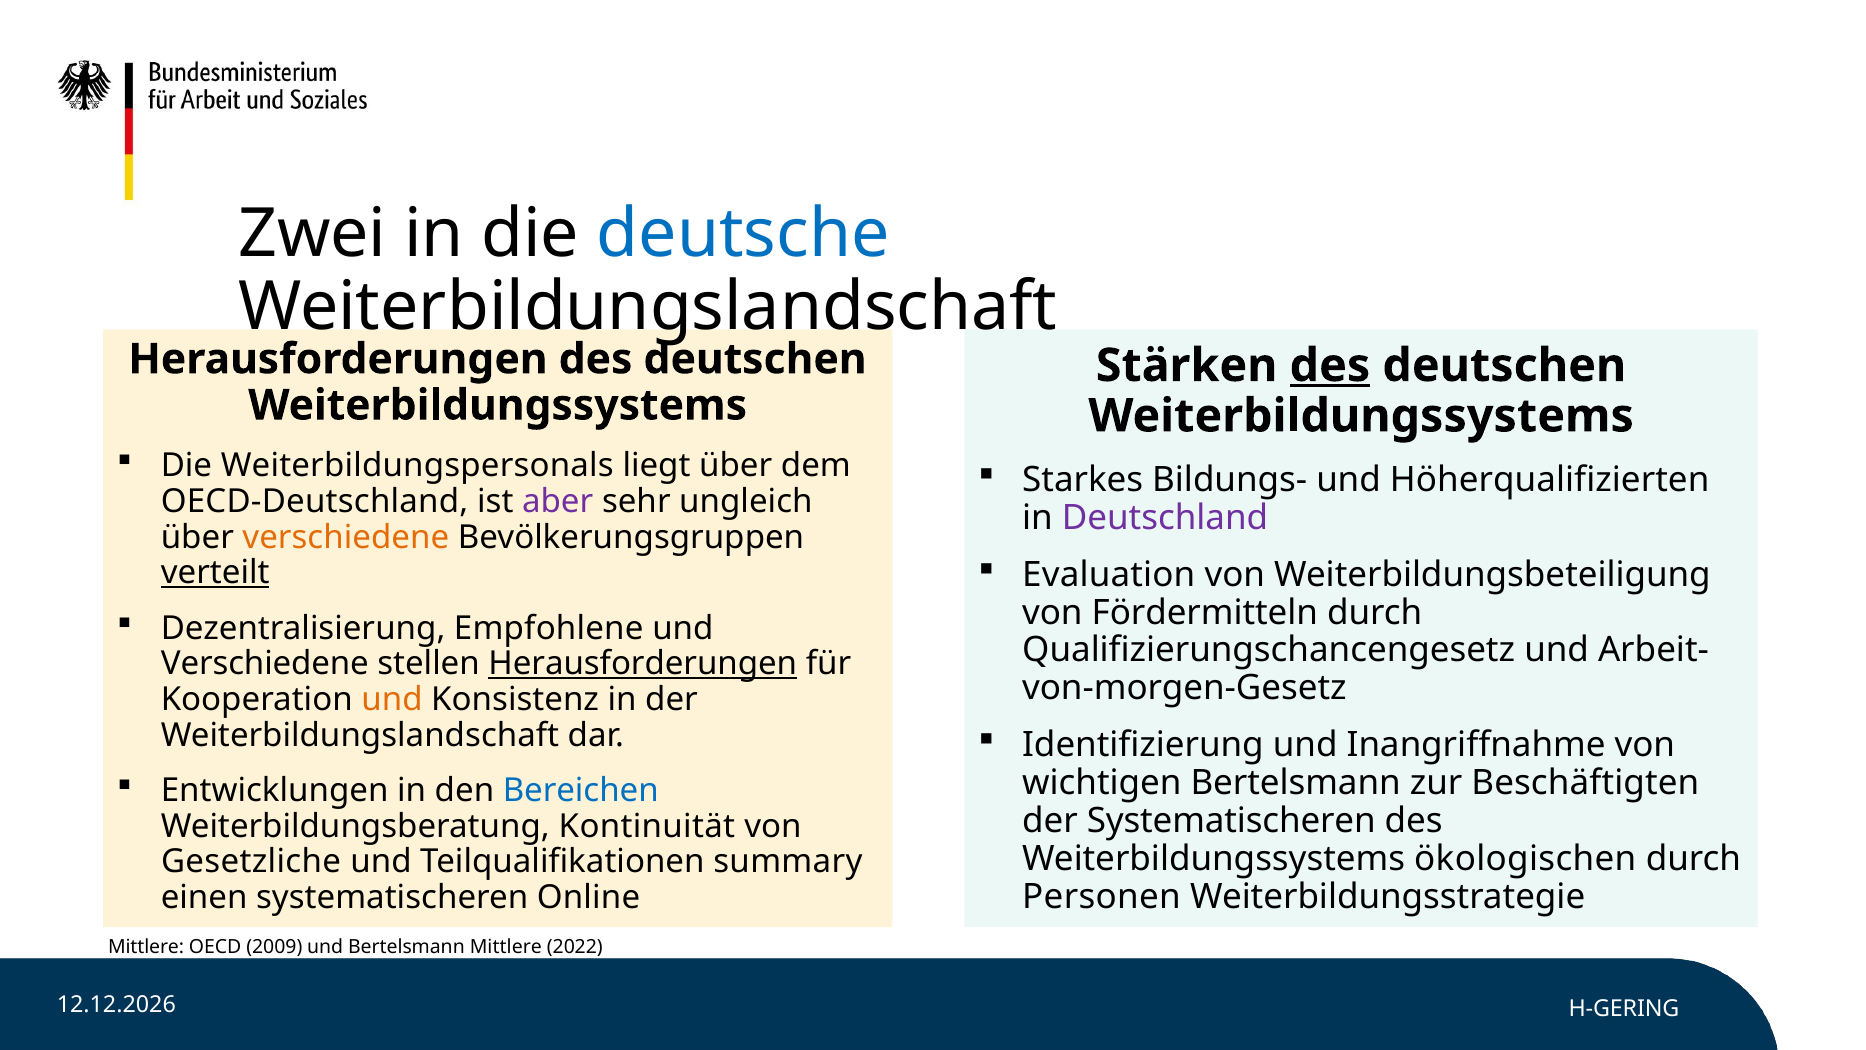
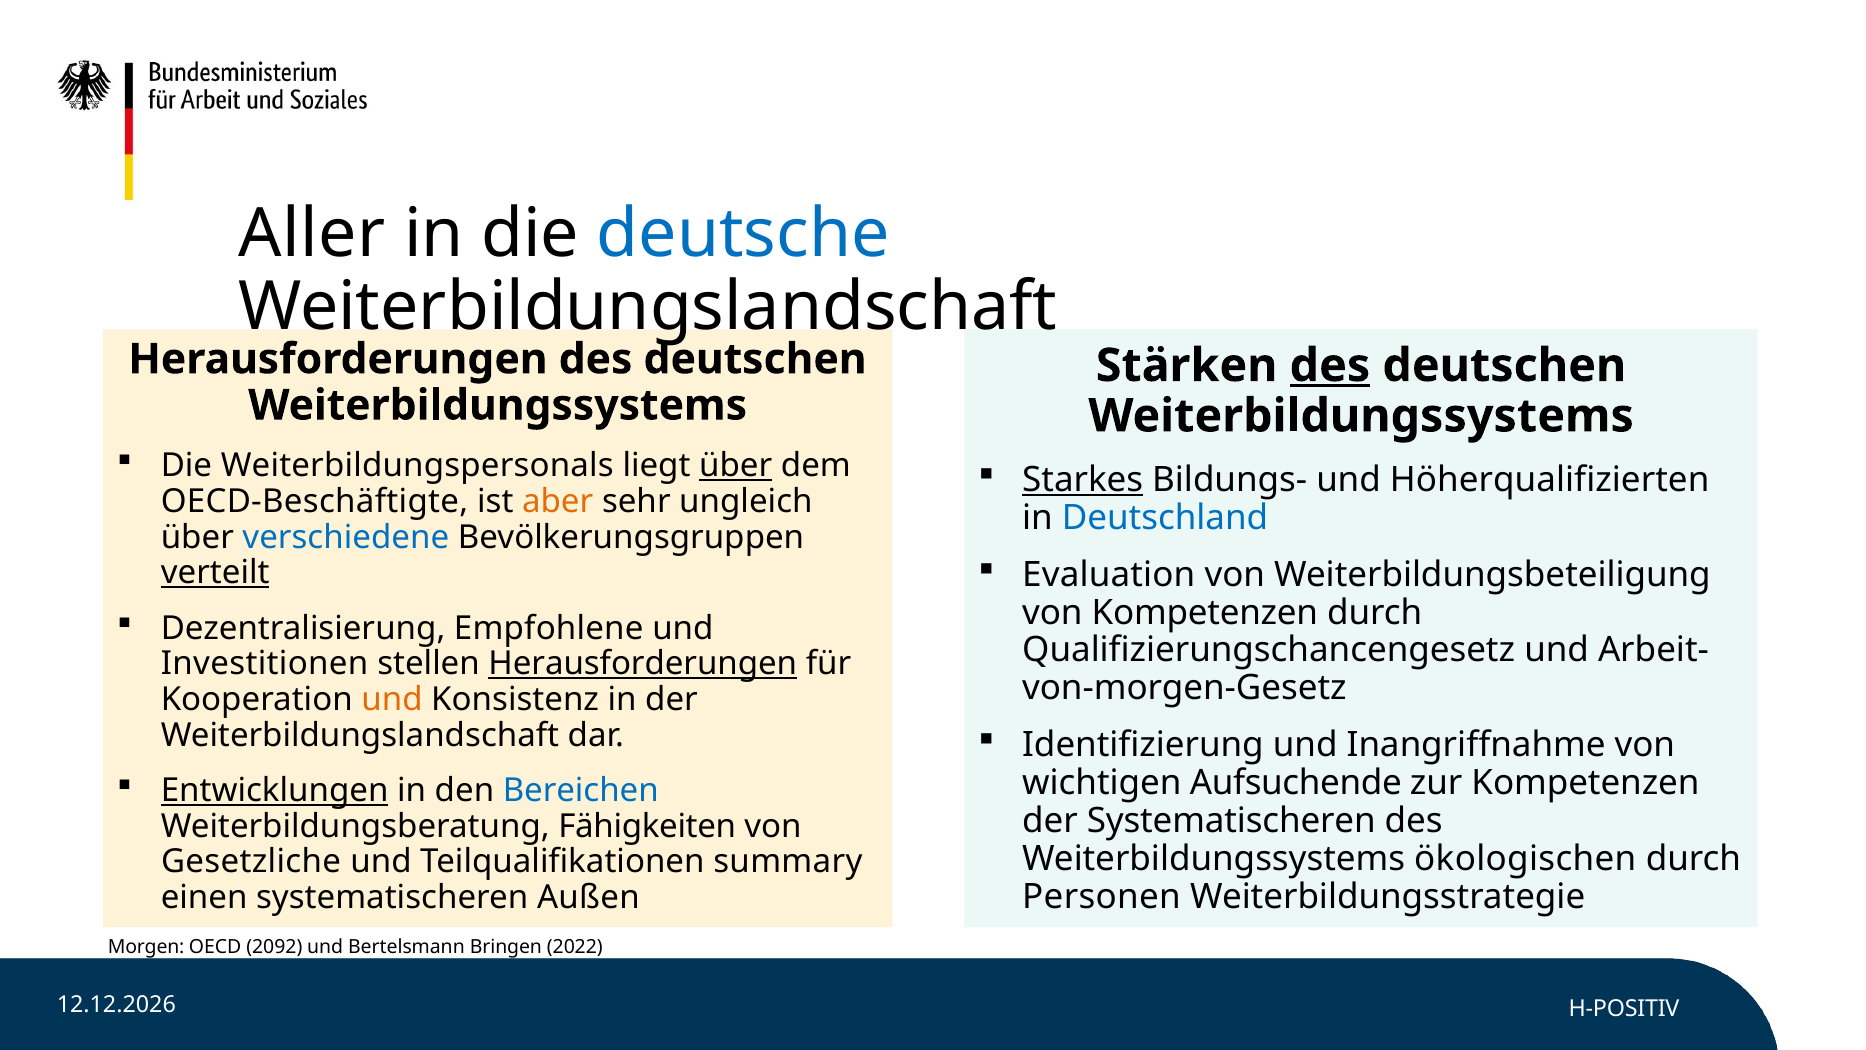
Zwei: Zwei -> Aller (312, 234)
über underline: none -> present (736, 466)
Starkes underline: none -> present (1083, 479)
OECD-Deutschland: OECD-Deutschland -> OECD-Beschäftigte (315, 501)
aber colour: purple -> orange (558, 501)
Deutschland colour: purple -> blue (1165, 517)
verschiedene colour: orange -> blue (346, 537)
von Fördermitteln: Fördermitteln -> Kompetenzen (1205, 612)
Verschiedene: Verschiedene -> Investitionen (265, 664)
wichtigen Bertelsmann: Bertelsmann -> Aufsuchende (1296, 783)
zur Beschäftigten: Beschäftigten -> Kompetenzen (1585, 783)
Entwicklungen underline: none -> present (275, 790)
Kontinuität: Kontinuität -> Fähigkeiten (647, 826)
Online: Online -> Außen (588, 897)
Mittlere: Mittlere -> Morgen (146, 947)
2009: 2009 -> 2092 (274, 947)
Bertelsmann Mittlere: Mittlere -> Bringen (506, 947)
H-GERING: H-GERING -> H-POSITIV (1624, 1008)
